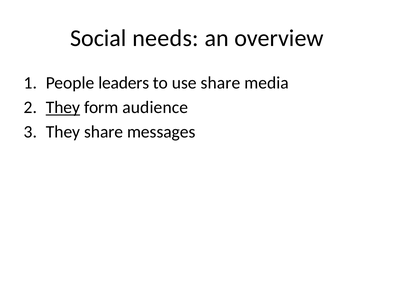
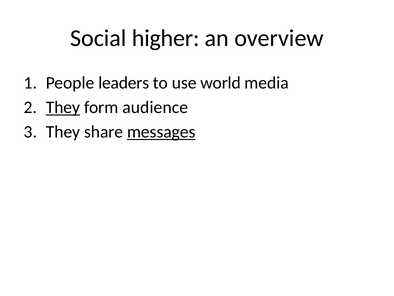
needs: needs -> higher (166, 38)
use share: share -> world (221, 83)
messages underline: none -> present (161, 132)
